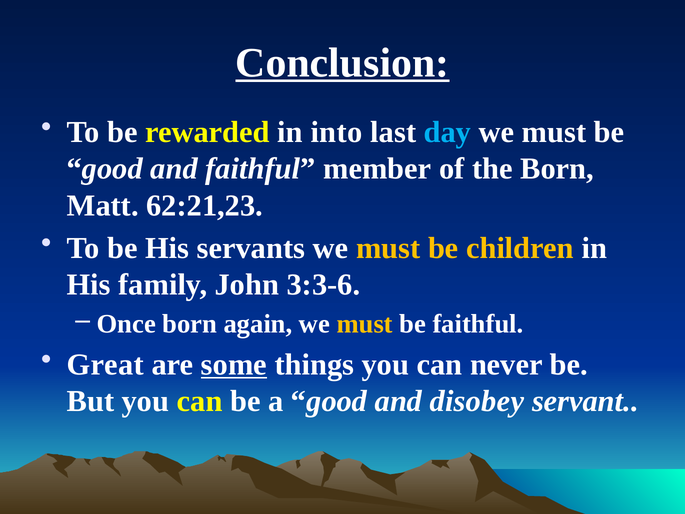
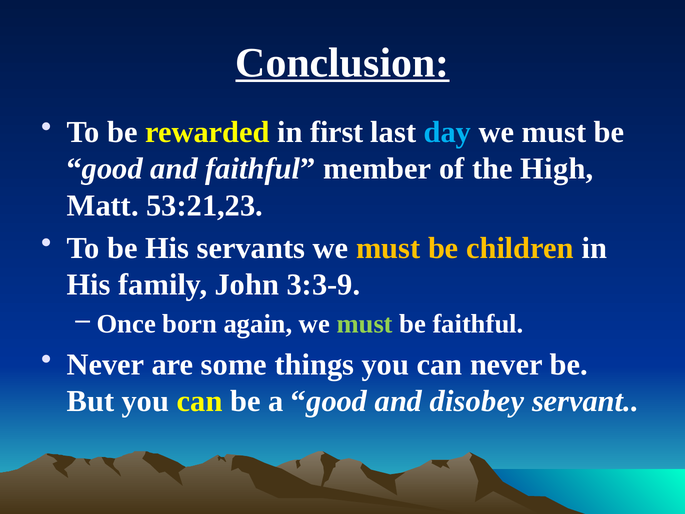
into: into -> first (337, 132)
the Born: Born -> High (557, 169)
62:21,23: 62:21,23 -> 53:21,23 (205, 205)
3:3-6: 3:3-6 -> 3:3-9 (323, 285)
must colour: yellow -> light green (365, 324)
Great: Great -> Never (105, 365)
some underline: present -> none (234, 365)
